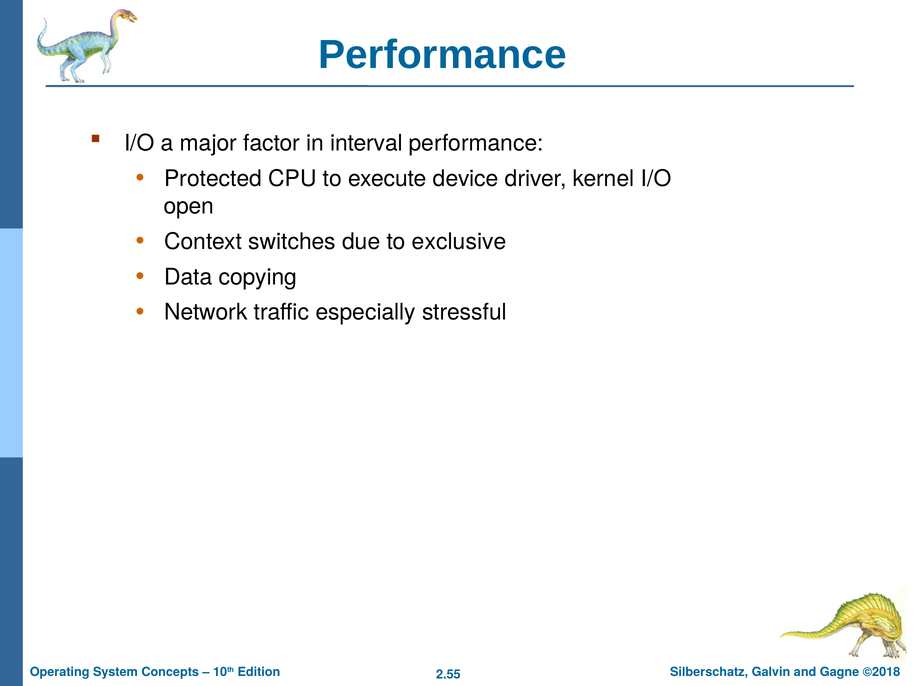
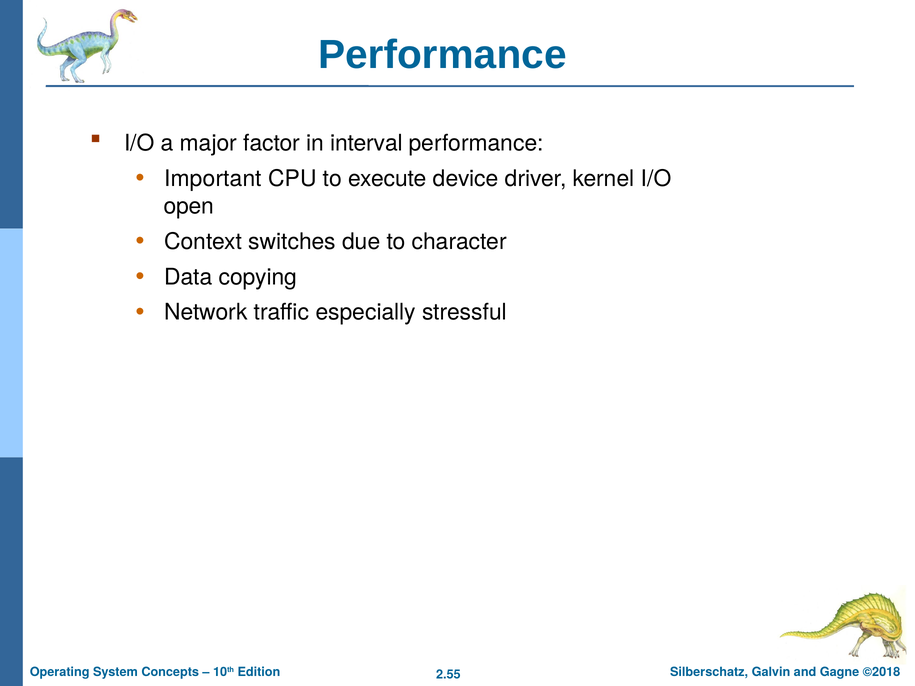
Protected: Protected -> Important (213, 179)
exclusive: exclusive -> character (459, 242)
